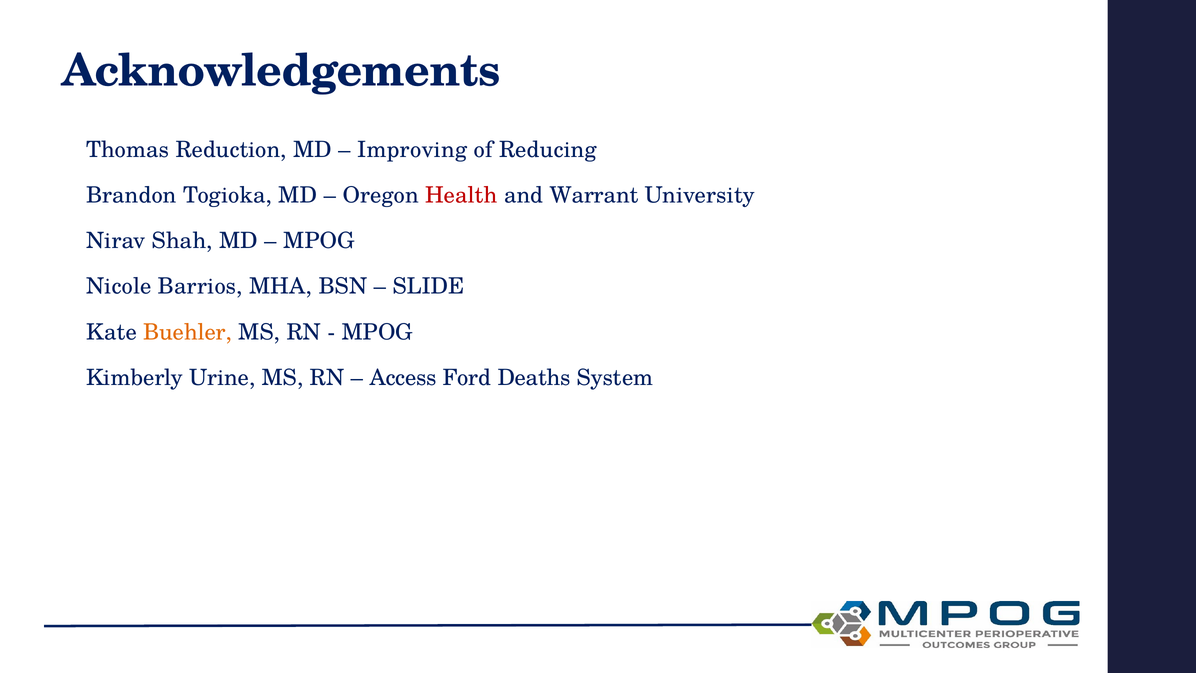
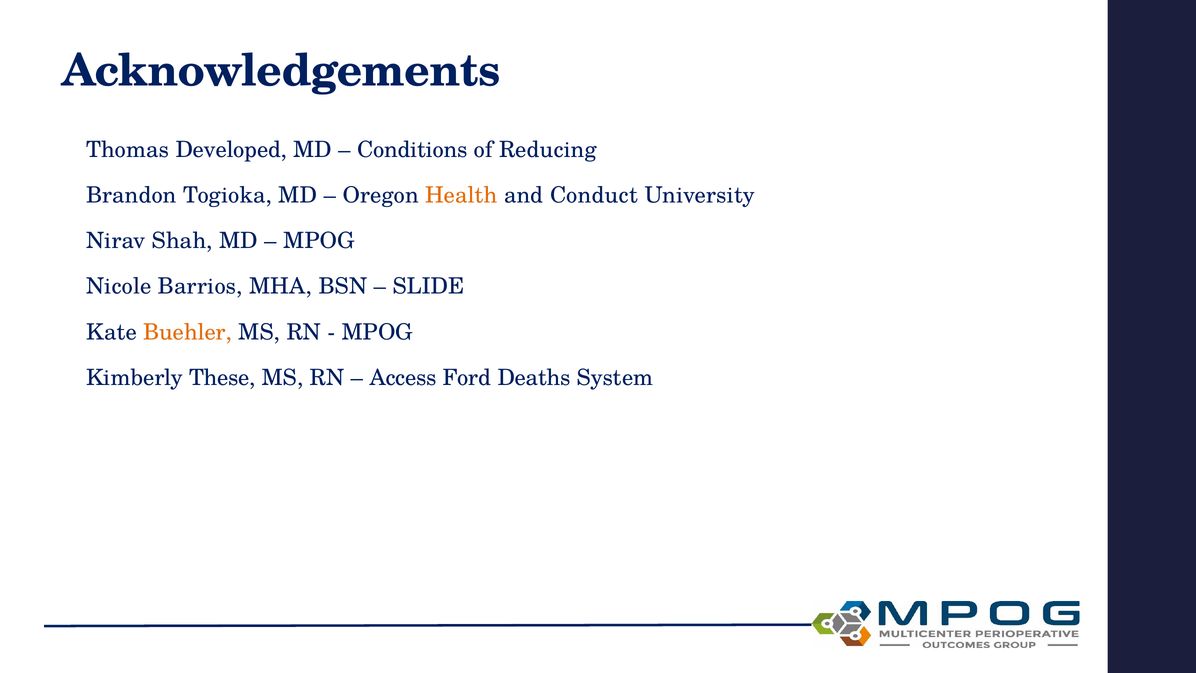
Reduction: Reduction -> Developed (231, 150)
Improving: Improving -> Conditions (412, 150)
Health colour: red -> orange (461, 195)
Warrant: Warrant -> Conduct (594, 195)
Urine: Urine -> These (222, 377)
